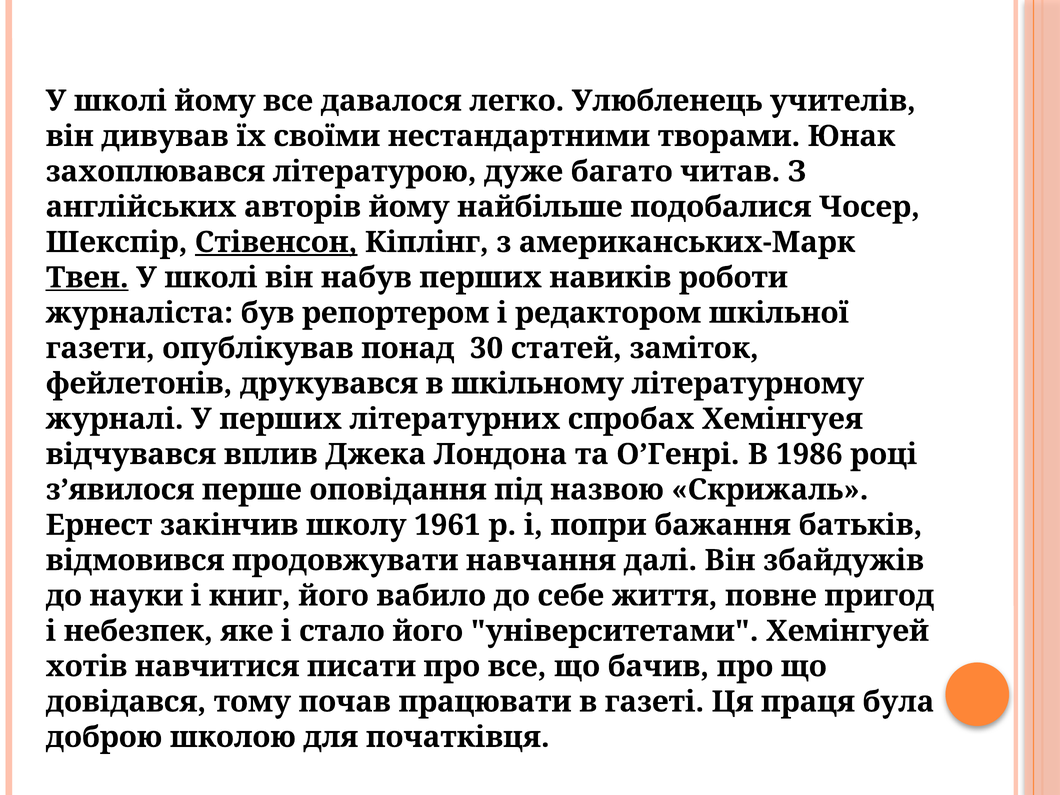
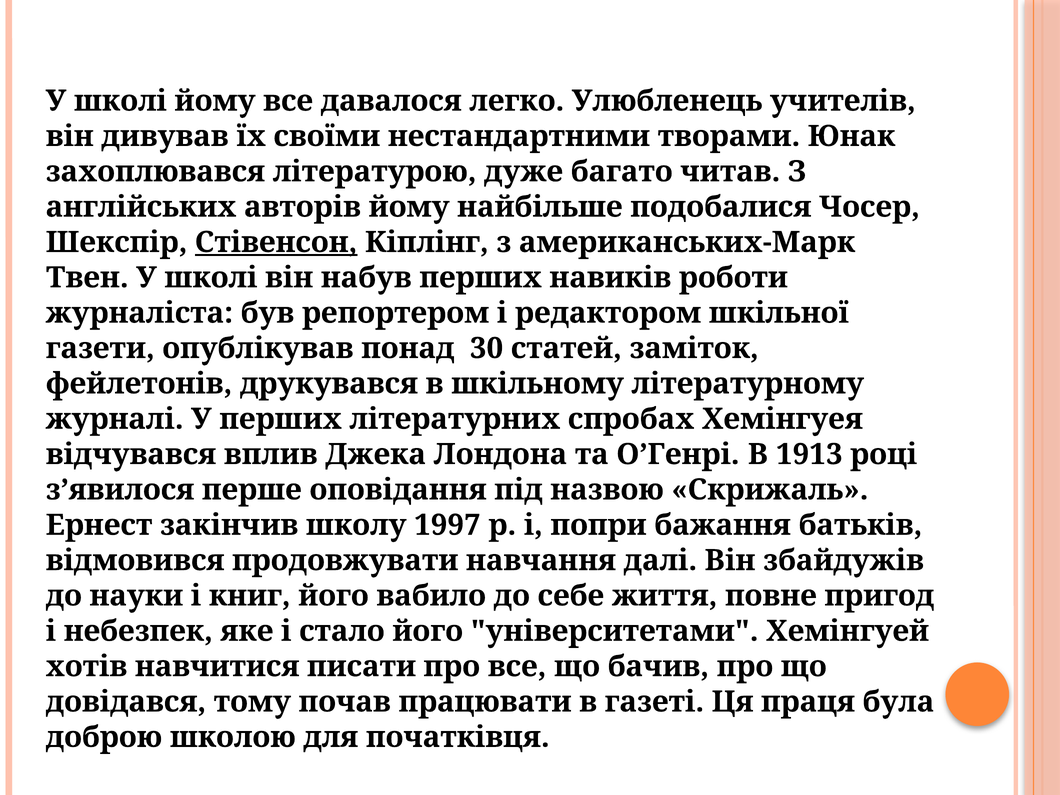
Твен underline: present -> none (87, 278)
1986: 1986 -> 1913 (809, 454)
1961: 1961 -> 1997 (447, 525)
